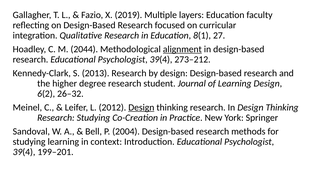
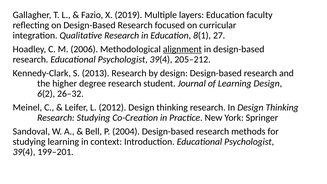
2044: 2044 -> 2006 (84, 49)
273–212: 273–212 -> 205–212 (193, 59)
Design underline: present -> none (141, 107)
